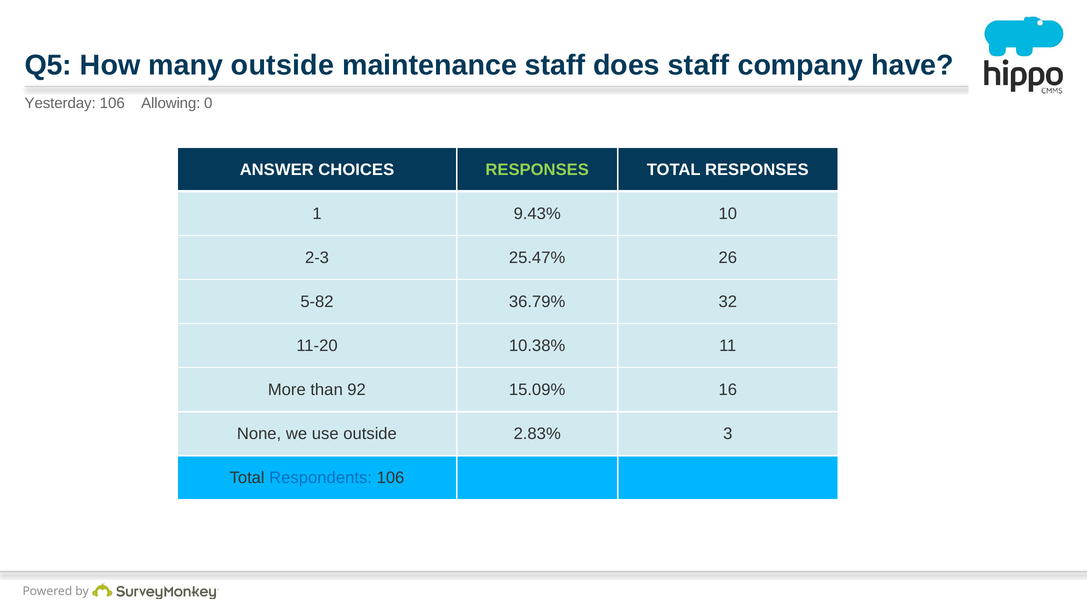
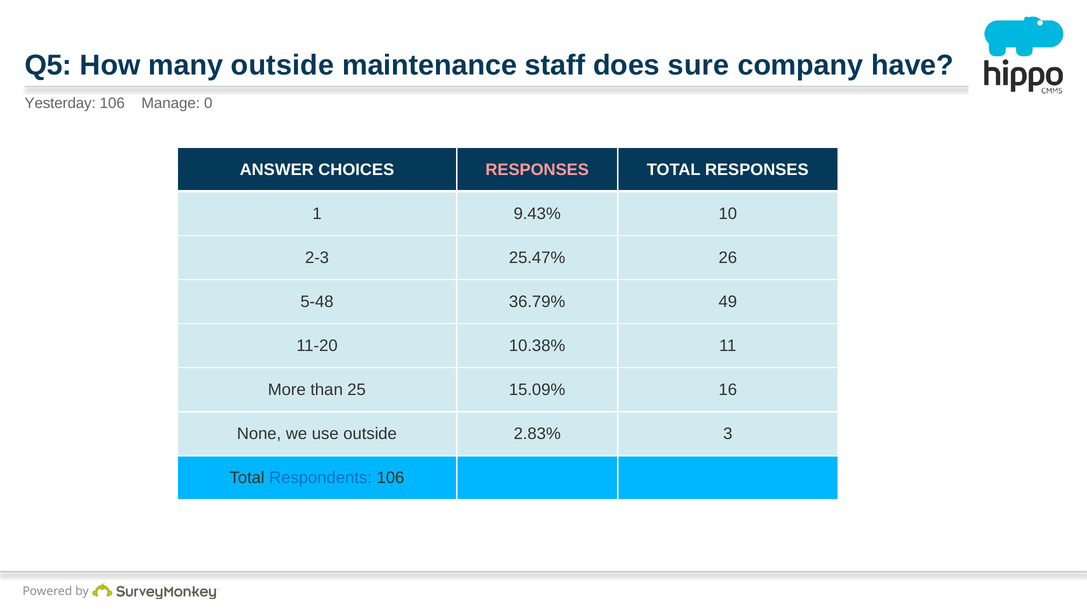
does staff: staff -> sure (699, 65)
Allowing: Allowing -> Manage (171, 103)
RESPONSES colour: light green -> pink (537, 170)
5-82: 5-82 -> 5-48 (317, 302)
32: 32 -> 49 (728, 302)
92: 92 -> 25 (357, 390)
